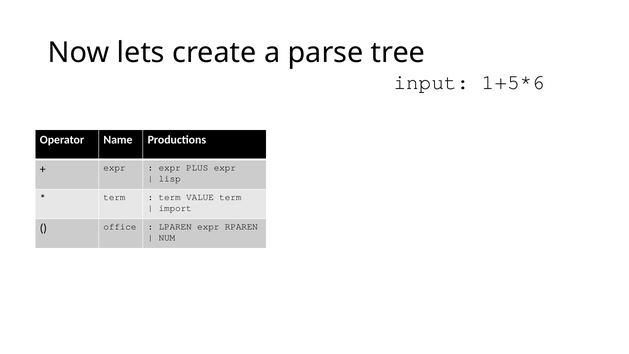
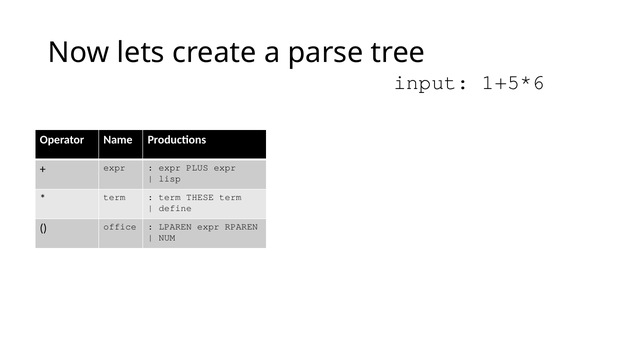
VALUE: VALUE -> THESE (200, 197)
import: import -> define (175, 208)
